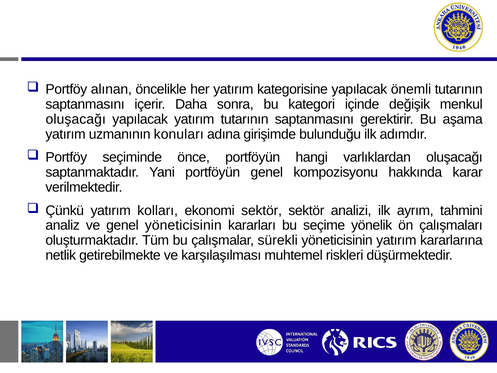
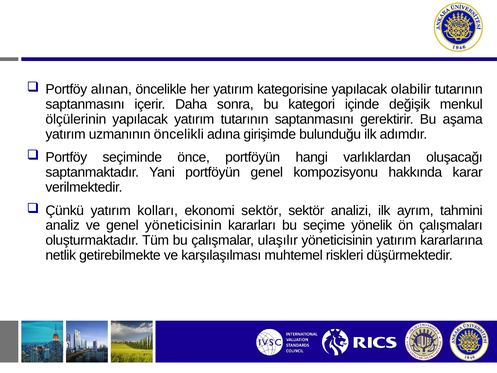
önemli: önemli -> olabilir (411, 89)
oluşacağı: oluşacağı -> ölçülerinin (76, 119)
konuları: konuları -> öncelikli (179, 134)
sürekli: sürekli -> ulaşılır (278, 240)
